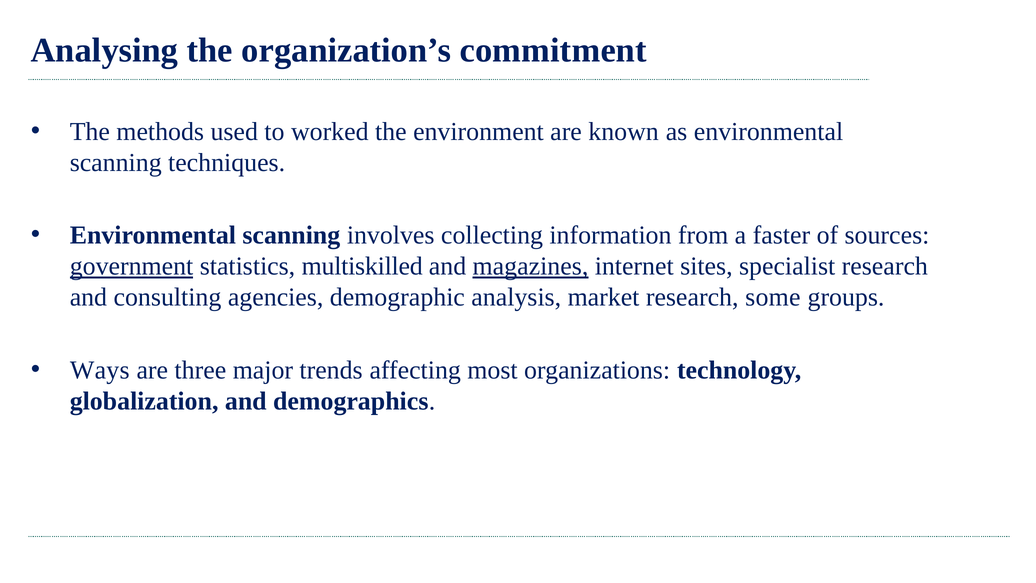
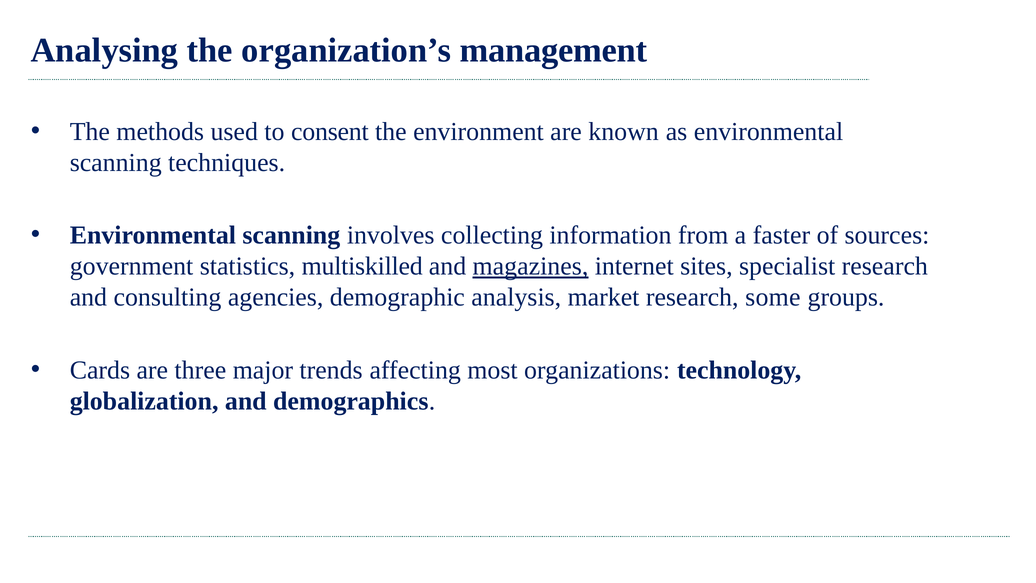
commitment: commitment -> management (553, 50)
worked: worked -> consent (330, 132)
government underline: present -> none (132, 266)
Ways: Ways -> Cards (100, 370)
